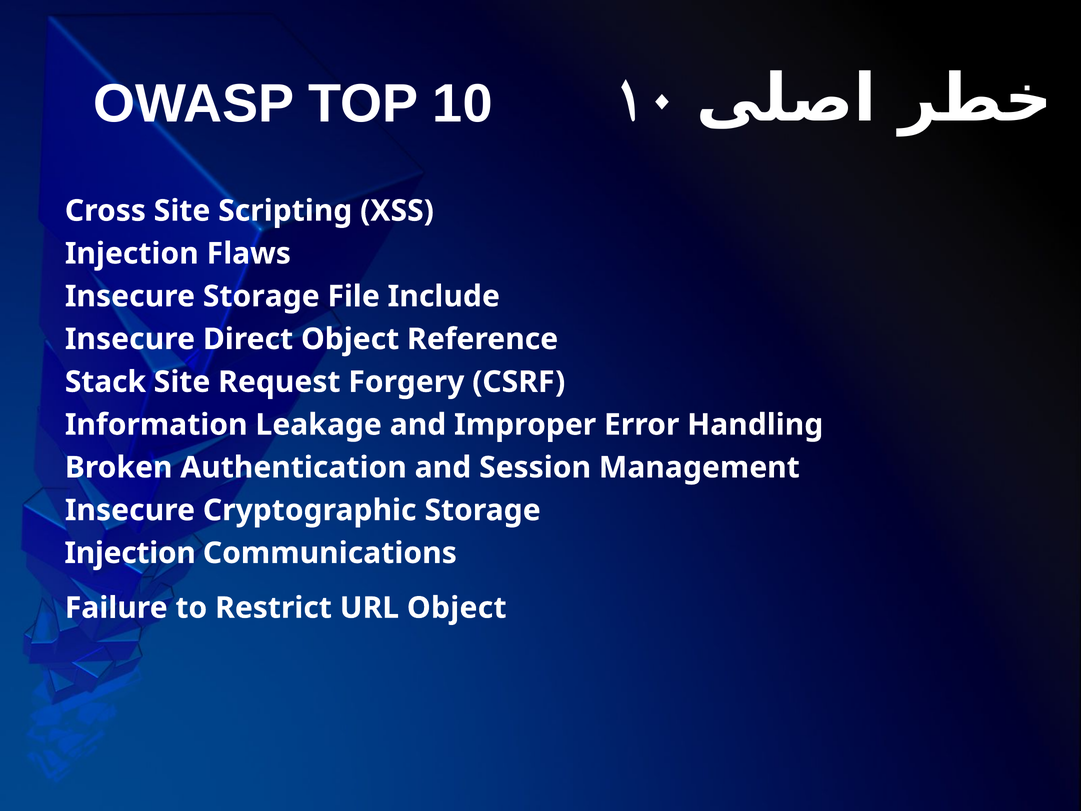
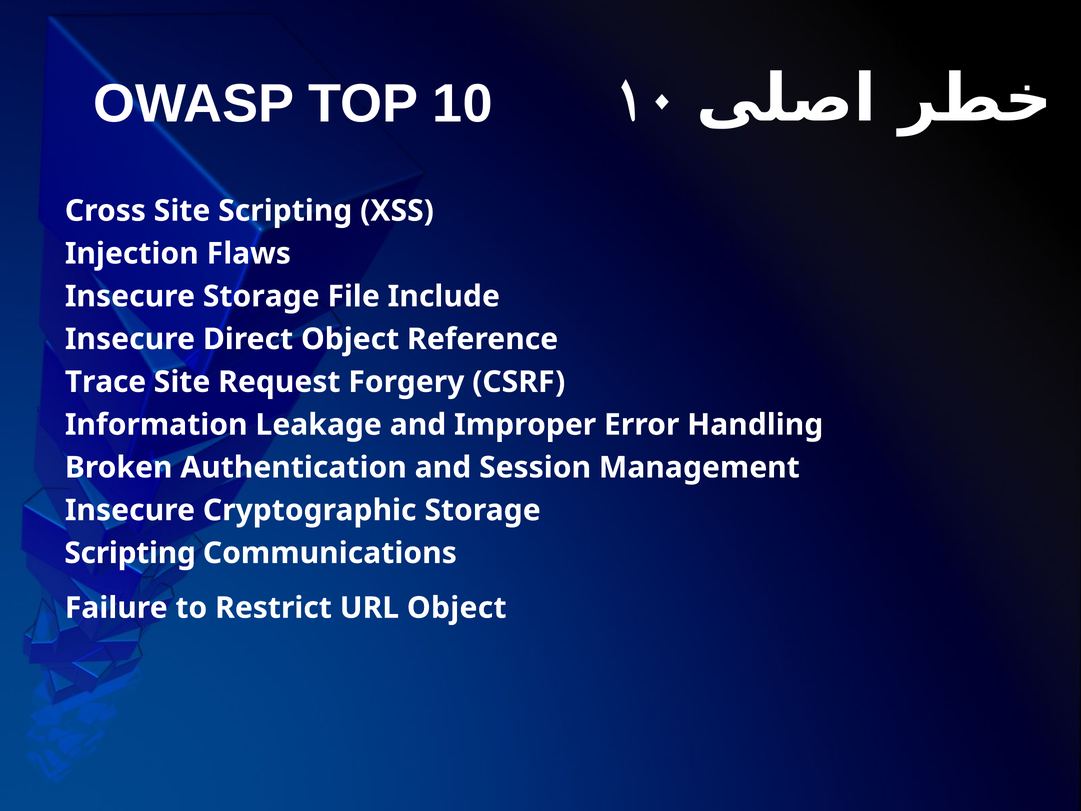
Stack: Stack -> Trace (105, 382)
Injection: Injection -> Scripting (130, 553)
